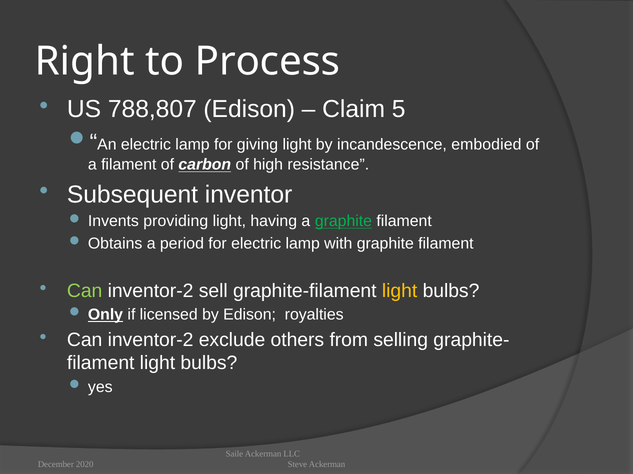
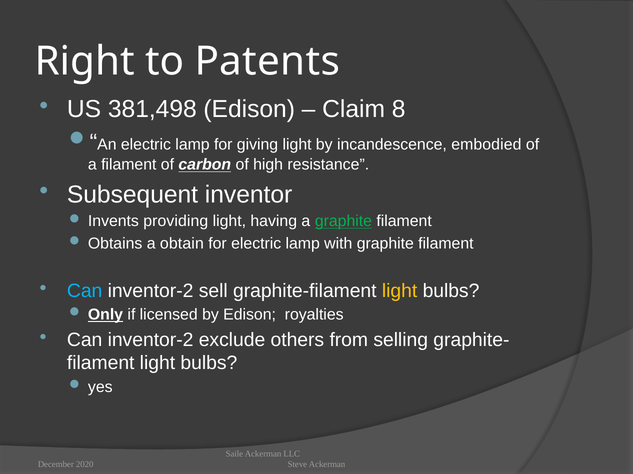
Process: Process -> Patents (267, 61)
788,807: 788,807 -> 381,498 (152, 109)
5: 5 -> 8 (399, 109)
period: period -> obtain (182, 244)
Can colour: light green -> light blue (85, 291)
